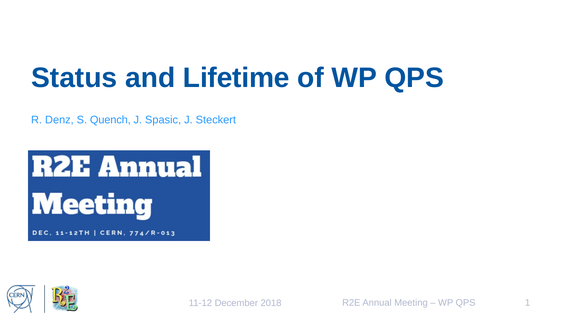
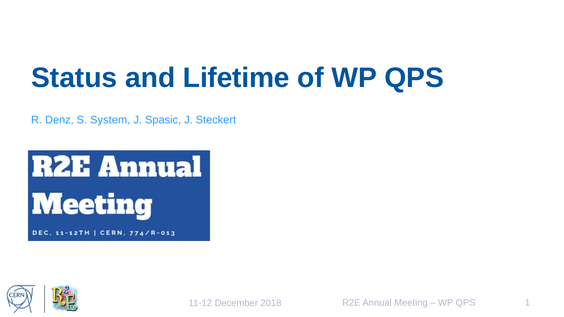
Quench: Quench -> System (110, 120)
